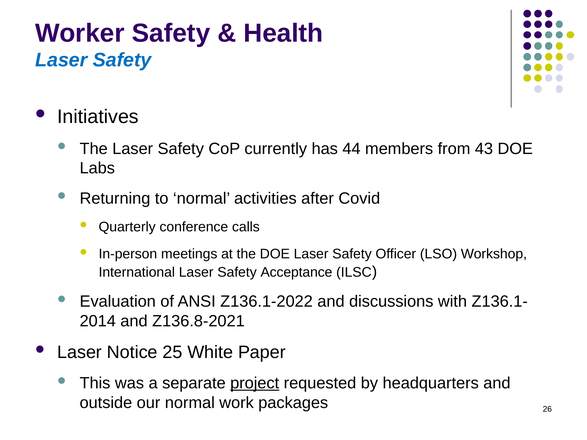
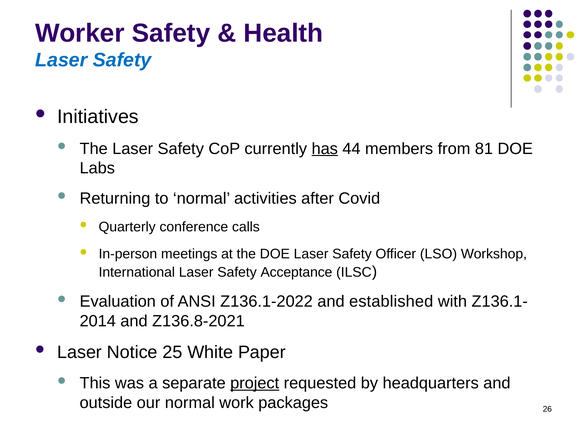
has underline: none -> present (325, 149)
43: 43 -> 81 (484, 149)
discussions: discussions -> established (391, 302)
